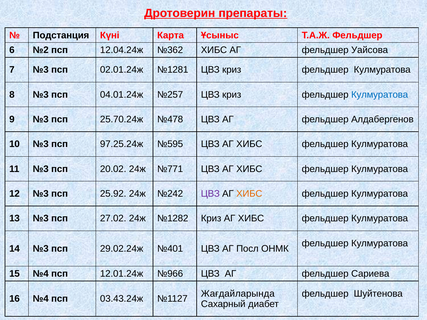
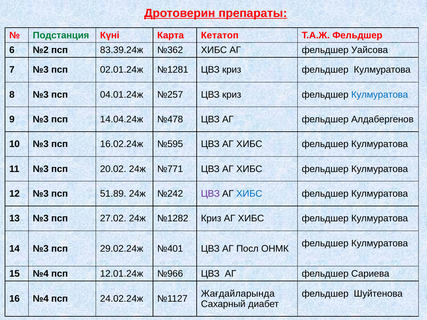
Подстанция colour: black -> green (61, 35)
Ұсыныс: Ұсыныс -> Кетатоп (220, 35)
12.04.24ж: 12.04.24ж -> 83.39.24ж (122, 50)
25.70.24ж: 25.70.24ж -> 14.04.24ж (122, 119)
97.25.24ж: 97.25.24ж -> 16.02.24ж (122, 144)
25.92: 25.92 -> 51.89 (113, 194)
ХИБС colour: orange -> blue (249, 194)
03.43.24ж: 03.43.24ж -> 24.02.24ж (122, 299)
